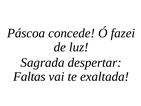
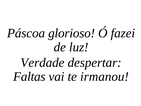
concede: concede -> glorioso (72, 33)
Sagrada: Sagrada -> Verdade (43, 62)
exaltada: exaltada -> irmanou (104, 76)
